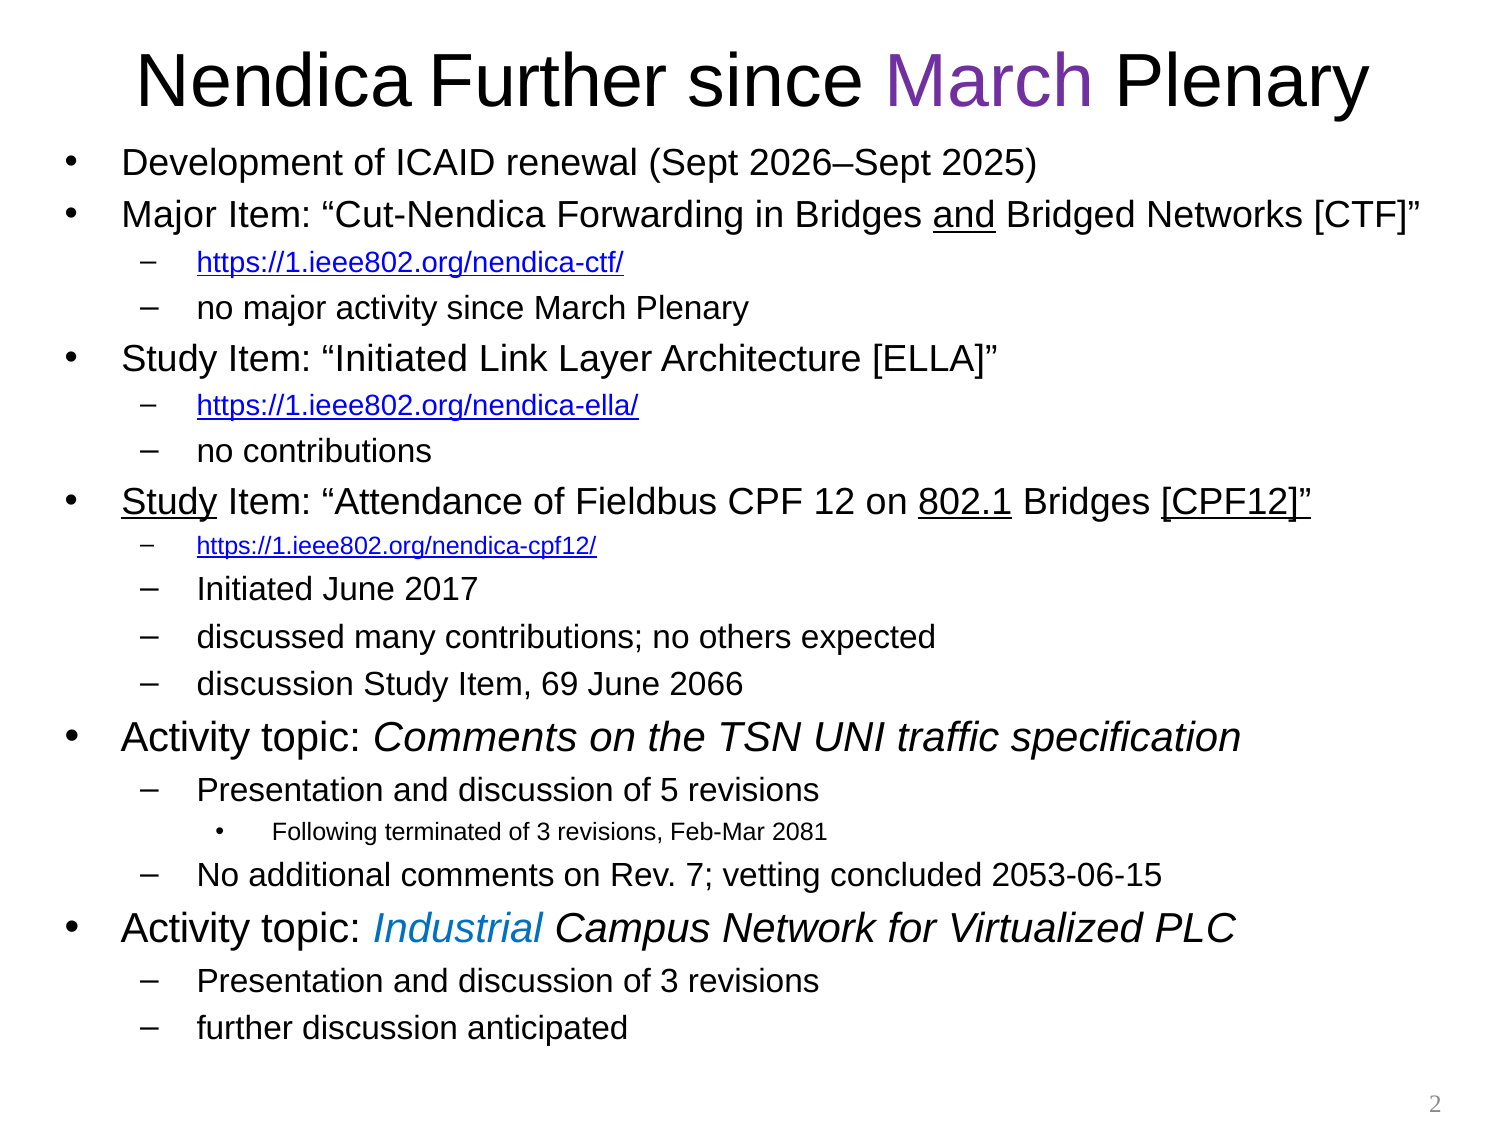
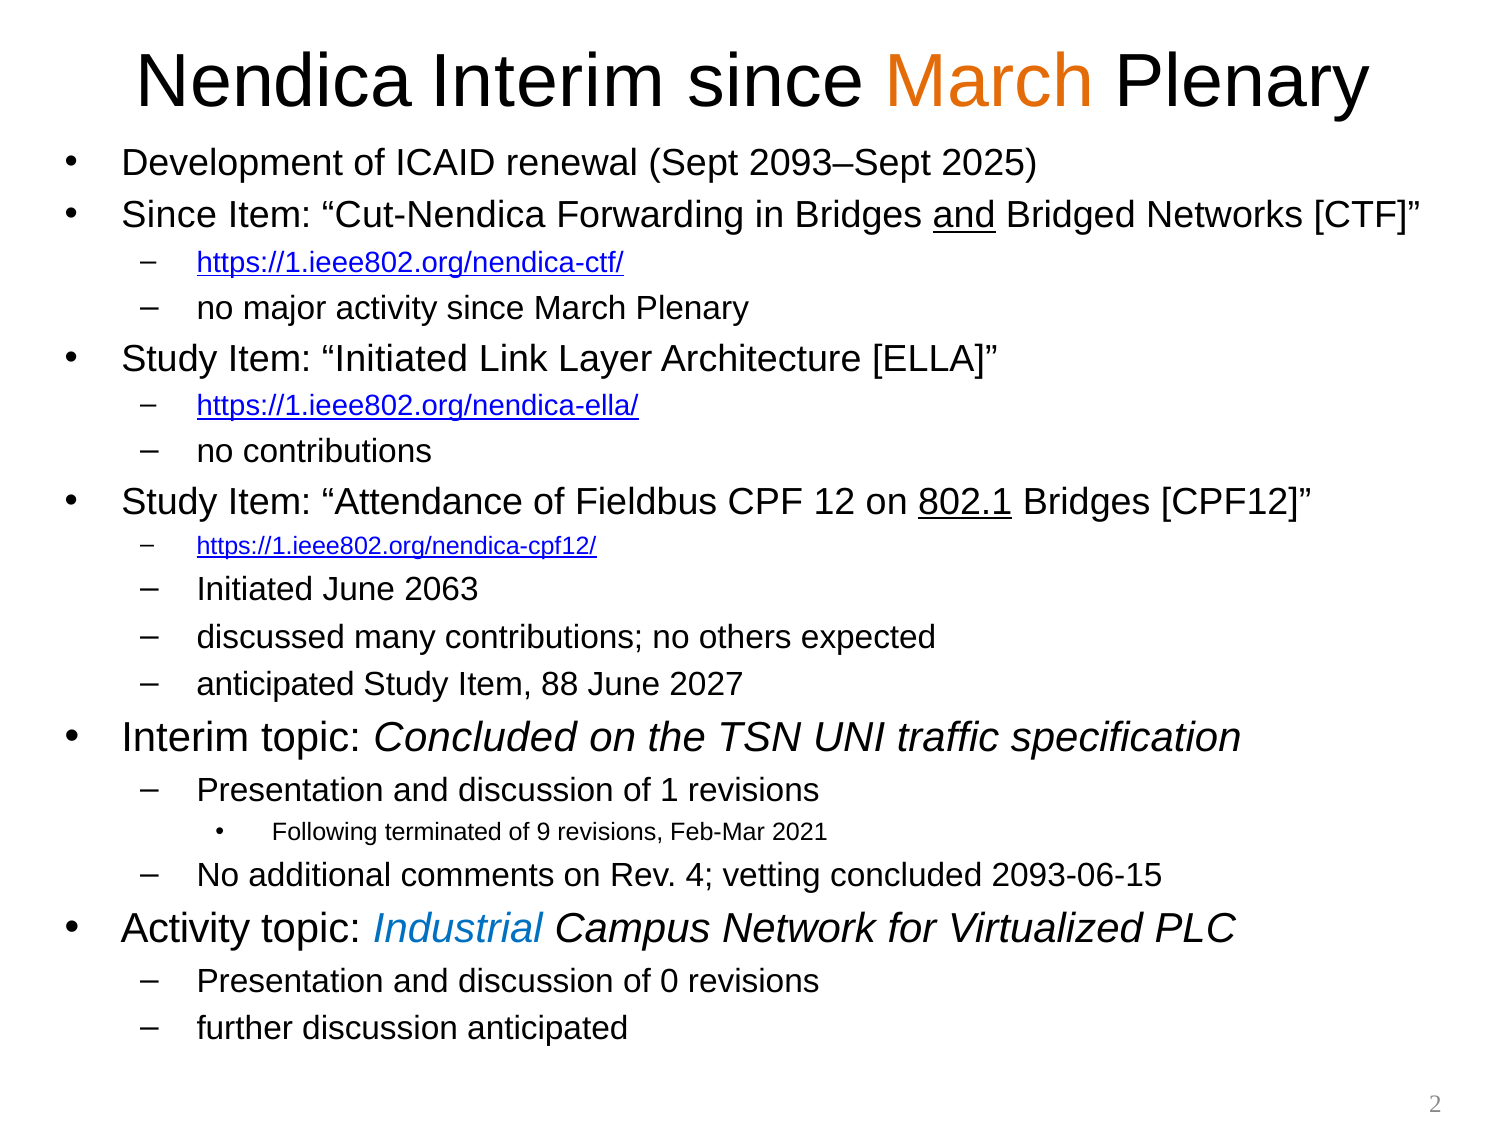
Nendica Further: Further -> Interim (548, 82)
March colour: purple -> orange (989, 82)
2026–Sept: 2026–Sept -> 2093–Sept (840, 163)
Major: Major -> Since (169, 216)
Study underline: present -> none (169, 502)
CPF12 underline: present -> none (1236, 502)
2017: 2017 -> 2063 (441, 589)
discussion: discussion -> anticipated (276, 685)
69: 69 -> 88 (560, 685)
2066: 2066 -> 2027 (707, 685)
Activity: Activity -> Interim (185, 738)
topic Comments: Comments -> Concluded (475, 738)
5: 5 -> 1 (669, 790)
3: 3 -> 9 (544, 832)
2081: 2081 -> 2021 (800, 832)
7: 7 -> 4 (699, 876)
2053-06-15: 2053-06-15 -> 2093-06-15 (1077, 876)
discussion of 3: 3 -> 0 (669, 981)
